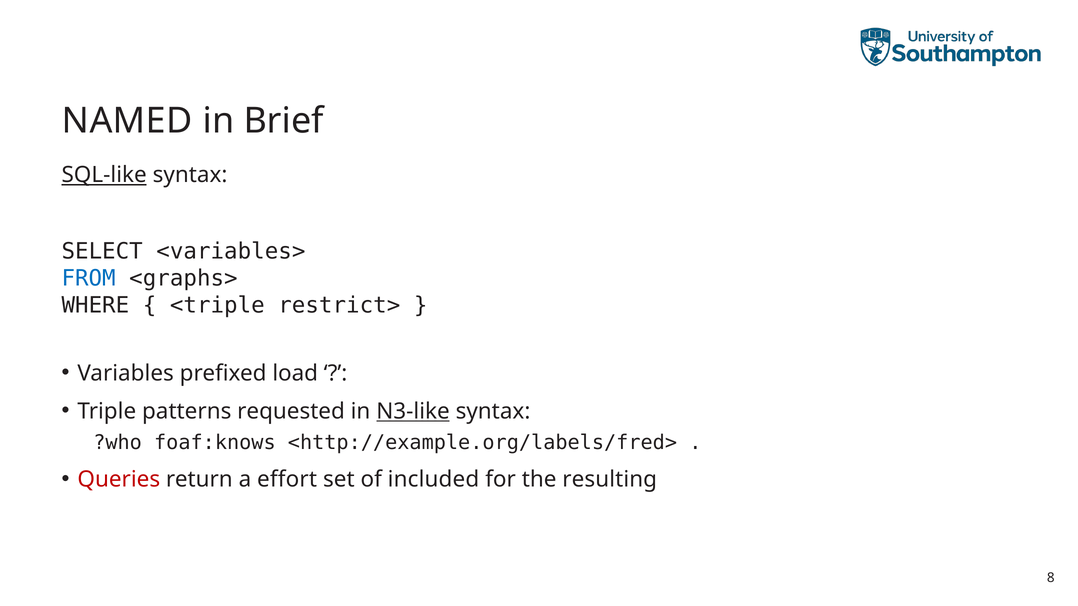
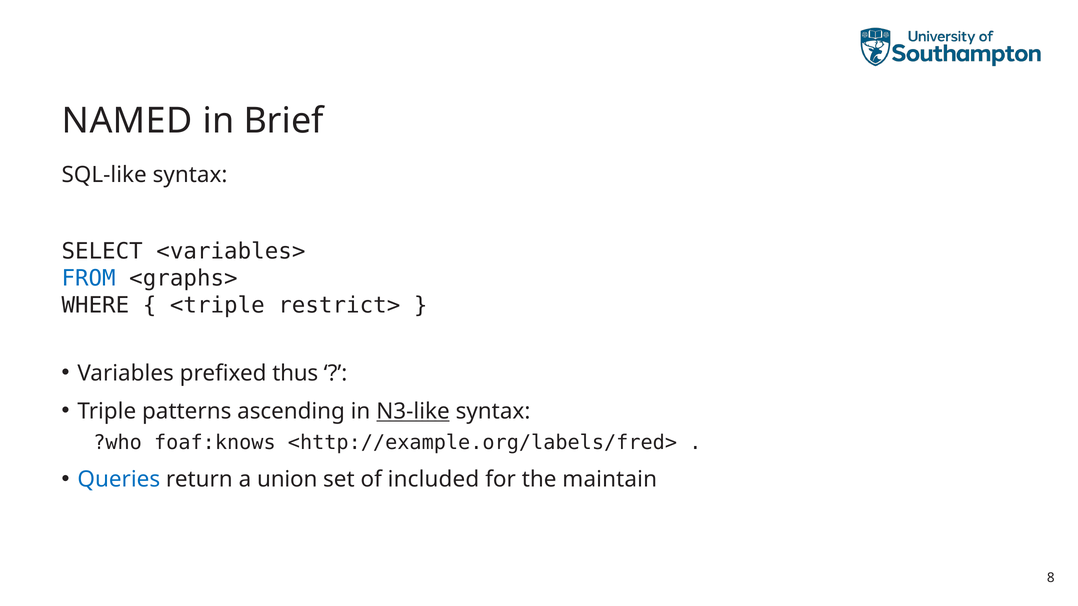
SQL-like underline: present -> none (104, 175)
load: load -> thus (295, 373)
requested: requested -> ascending (291, 412)
Queries colour: red -> blue (119, 480)
effort: effort -> union (287, 480)
resulting: resulting -> maintain (610, 480)
